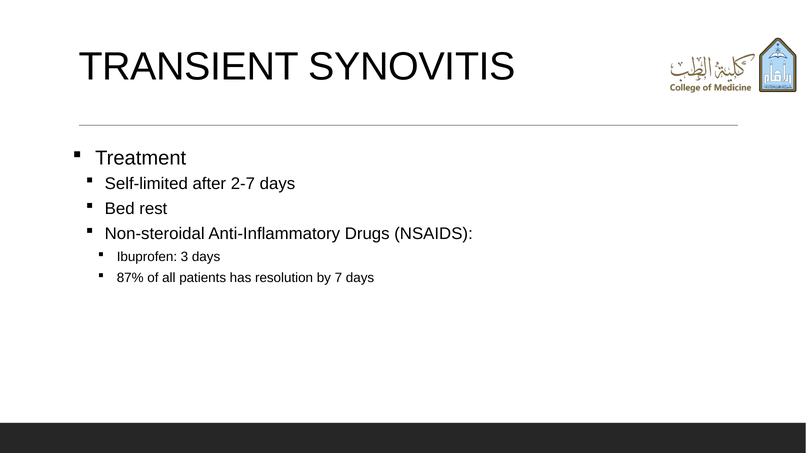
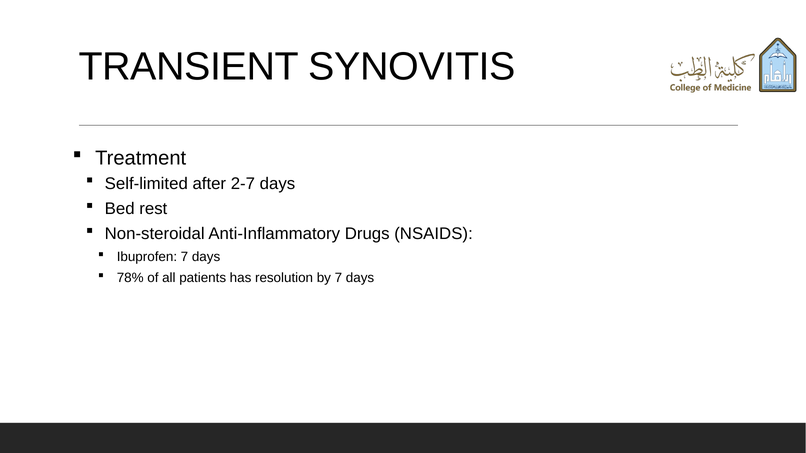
Ibuprofen 3: 3 -> 7 (184, 257)
87%: 87% -> 78% (130, 278)
